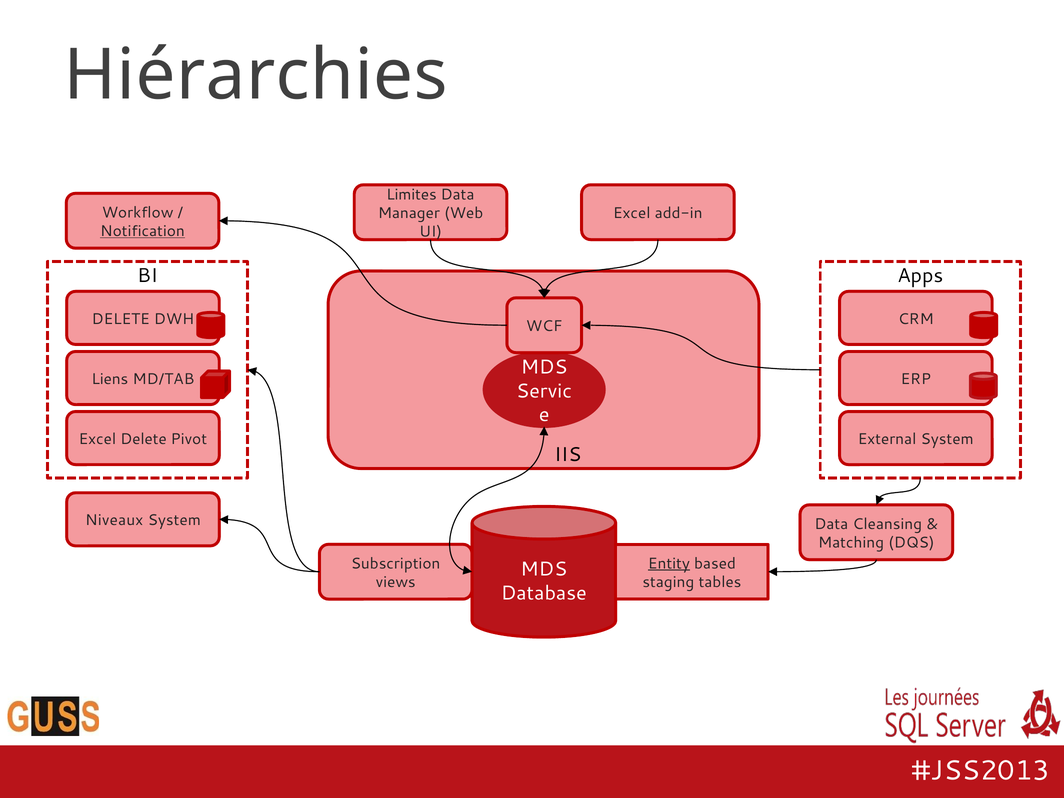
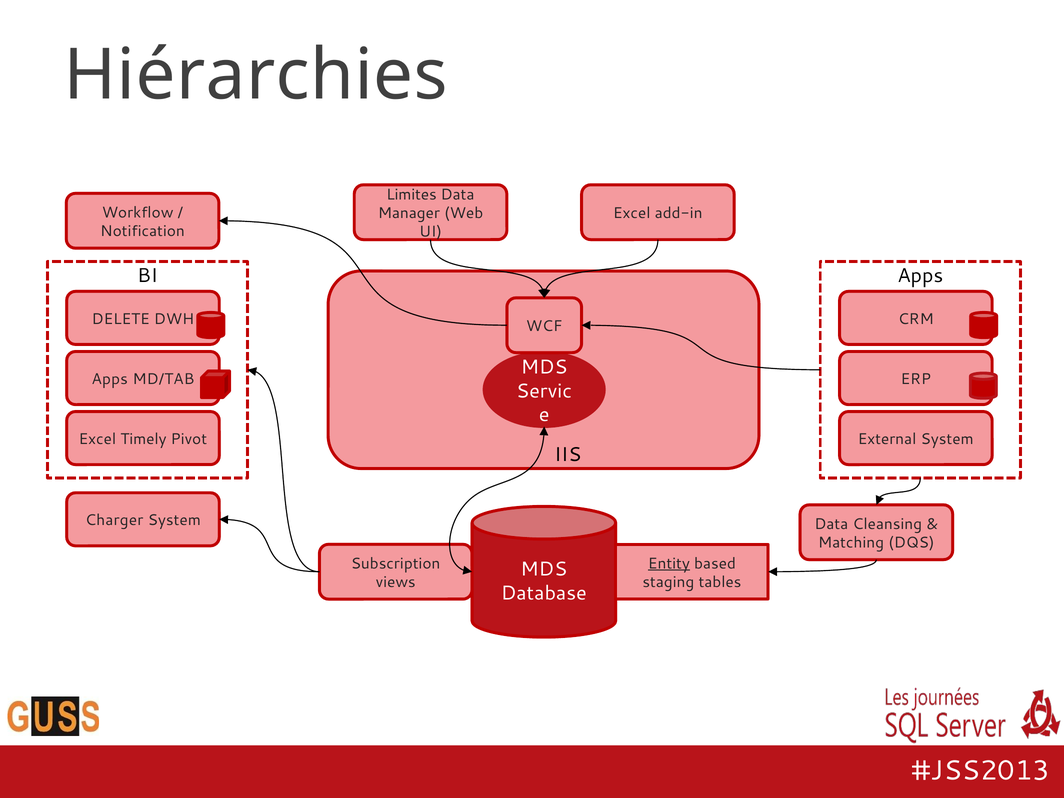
Notification underline: present -> none (142, 231)
Liens: Liens -> Apps (110, 379)
Excel Delete: Delete -> Timely (143, 439)
Niveaux: Niveaux -> Charger (114, 520)
